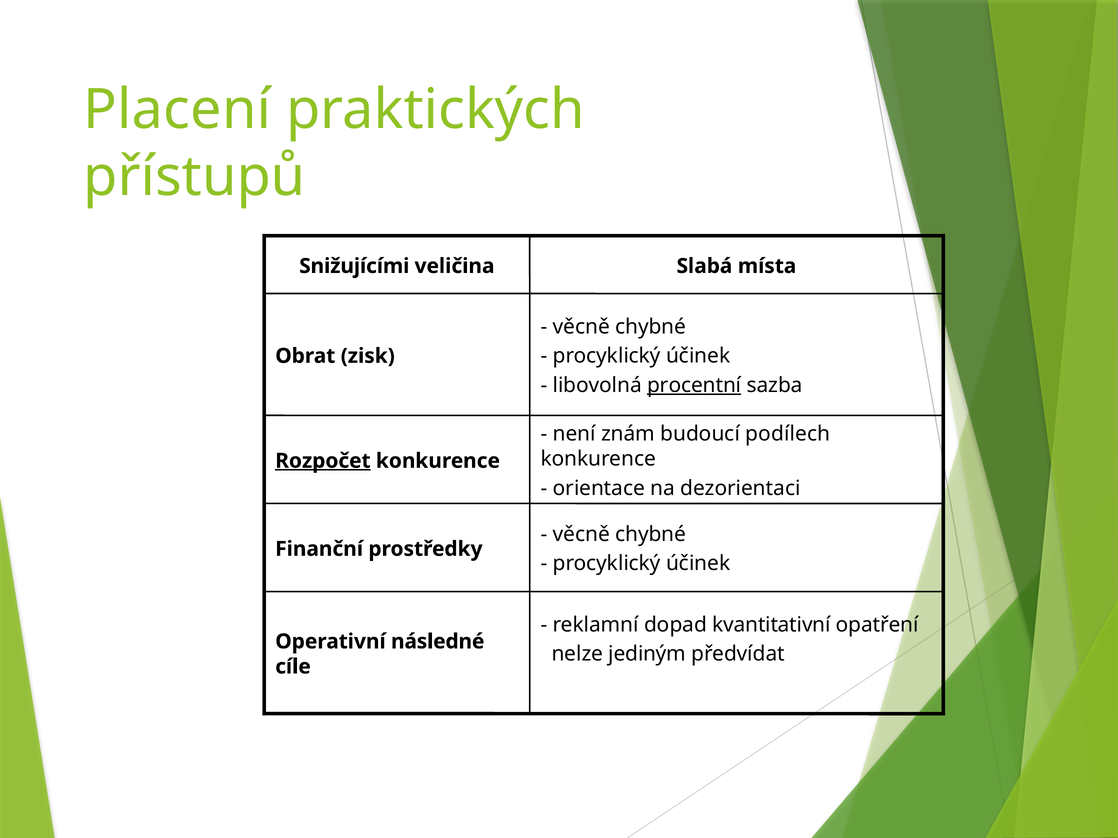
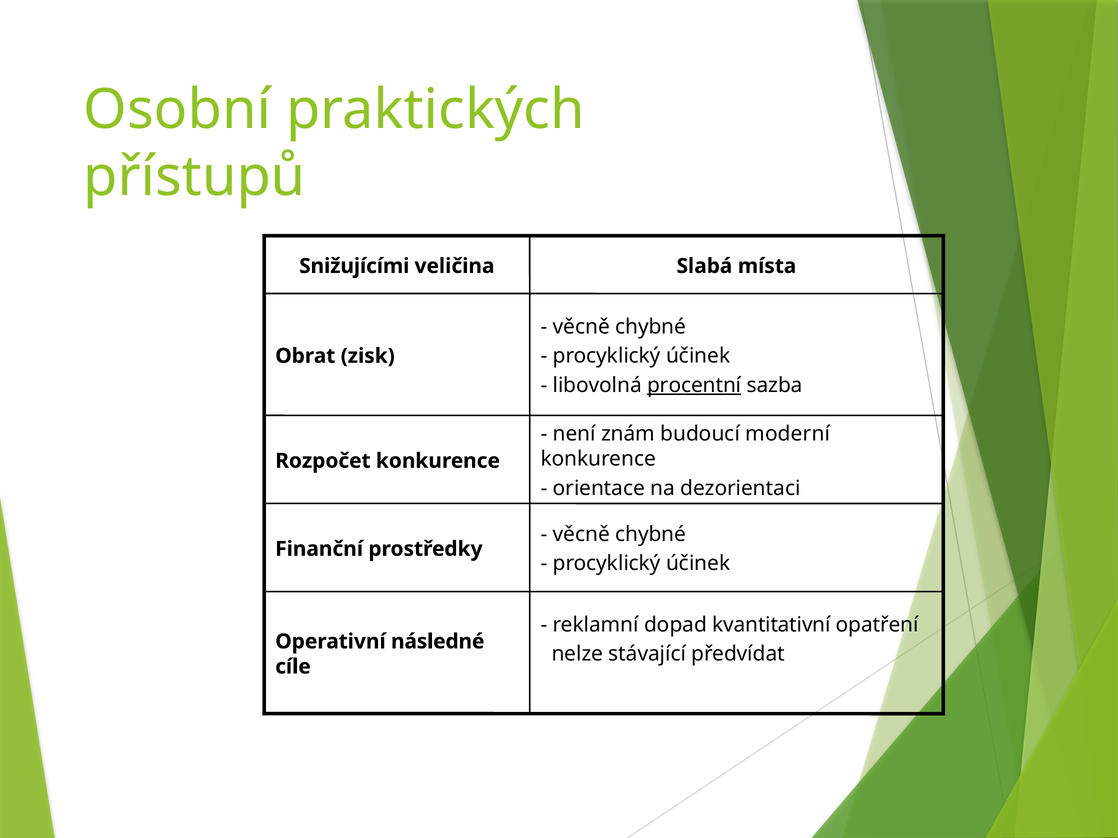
Placení: Placení -> Osobní (177, 110)
podílech: podílech -> moderní (788, 434)
Rozpočet underline: present -> none (323, 461)
jediným: jediným -> stávající (647, 654)
